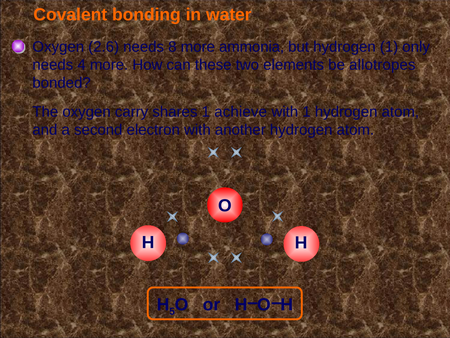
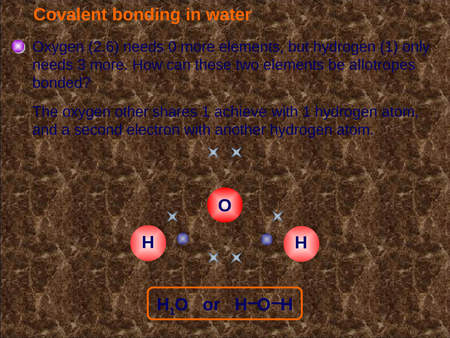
8: 8 -> 0 (172, 47)
more ammonia: ammonia -> elements (252, 47)
4: 4 -> 3 (82, 65)
carry: carry -> other (132, 112)
H 5: 5 -> 1 (172, 311)
